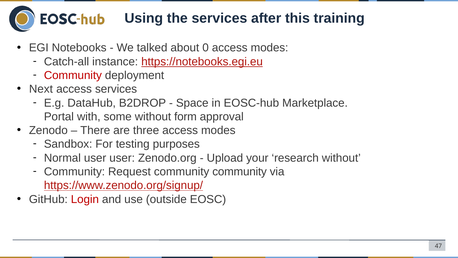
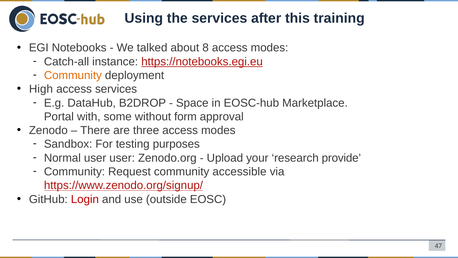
0: 0 -> 8 (206, 48)
Community colour: red -> orange (73, 75)
Next: Next -> High (41, 89)
research without: without -> provide (341, 158)
community community: community -> accessible (239, 171)
